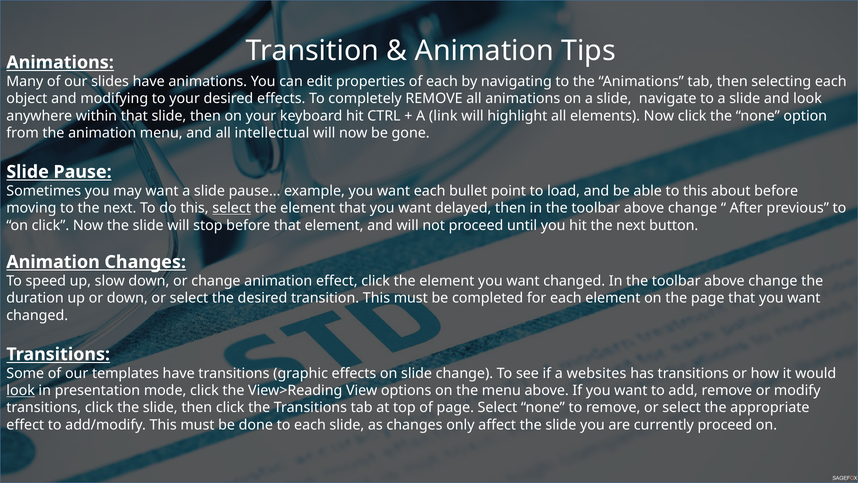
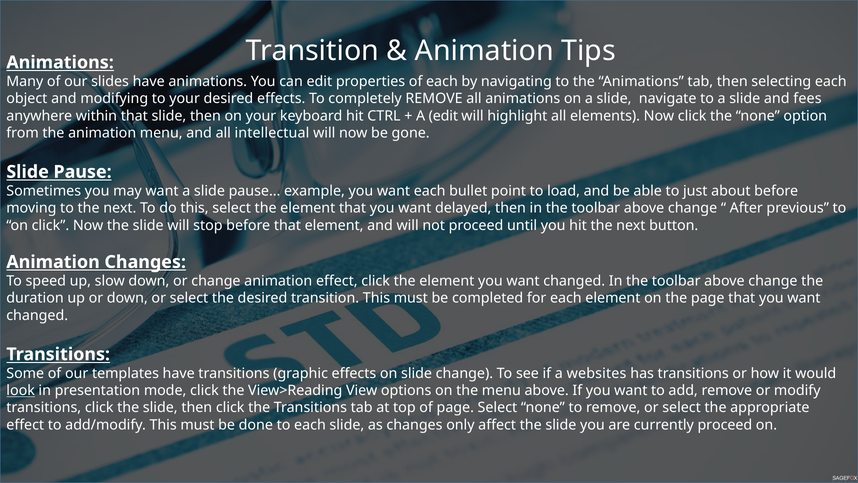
and look: look -> fees (807, 99)
A link: link -> edit (443, 116)
to this: this -> just (695, 191)
select underline: present -> none (232, 208)
